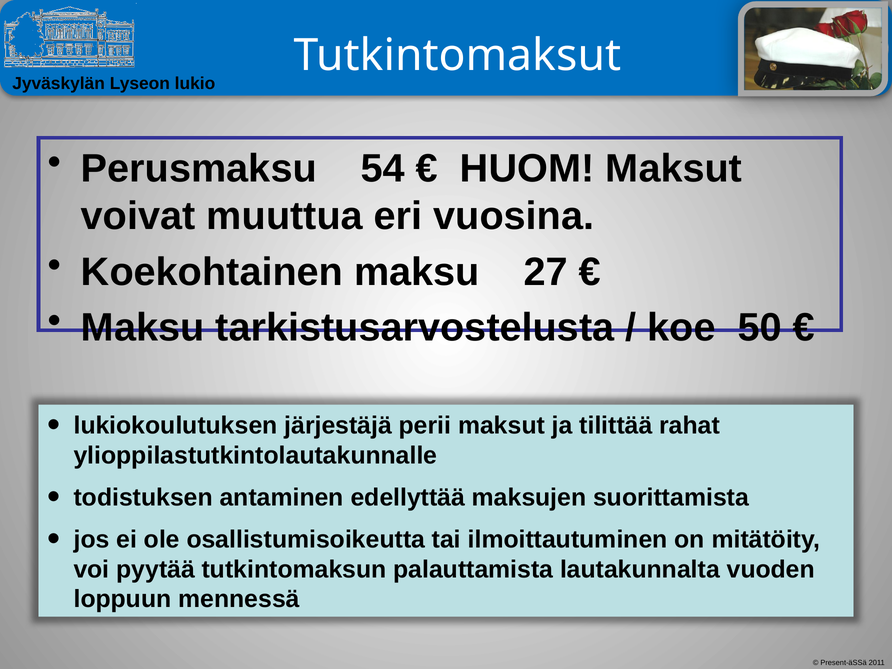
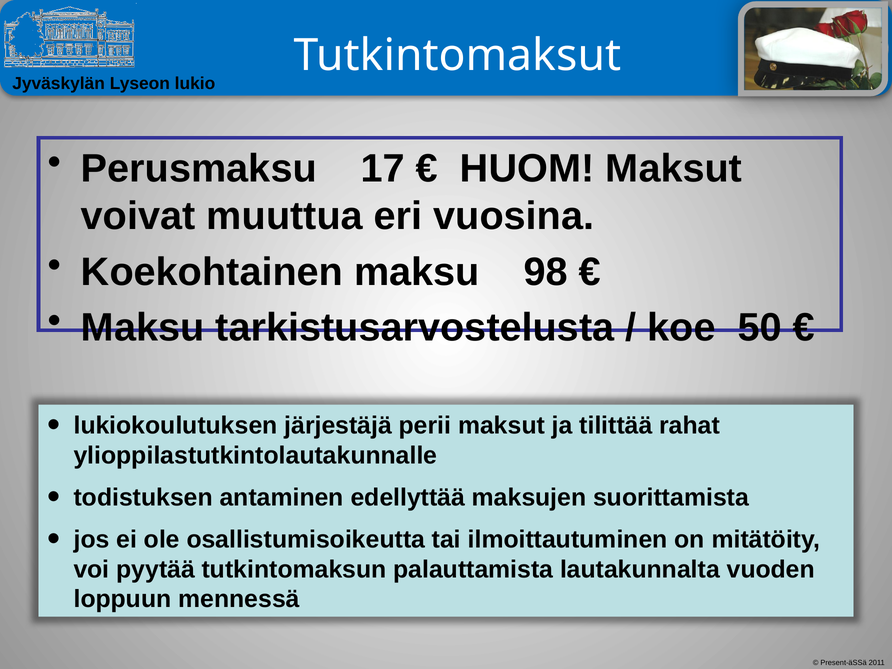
54: 54 -> 17 (383, 169)
27: 27 -> 98 (546, 272)
